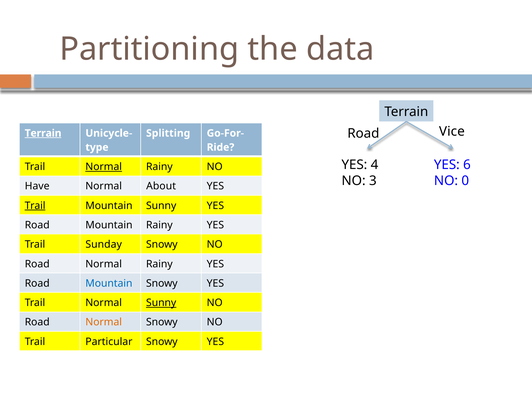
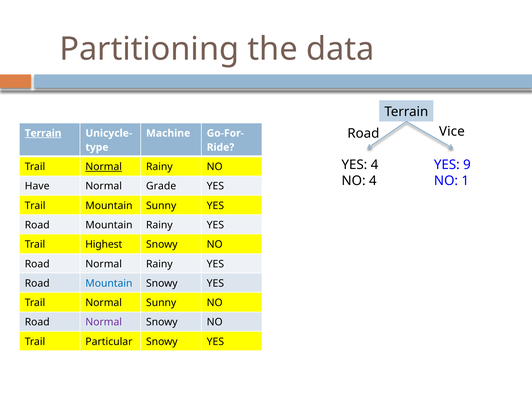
Splitting: Splitting -> Machine (168, 133)
6: 6 -> 9 (467, 165)
NO 3: 3 -> 4 (373, 181)
0: 0 -> 1 (465, 181)
About: About -> Grade (161, 186)
Trail underline: present -> none (35, 206)
Sunday: Sunday -> Highest (104, 244)
Sunny underline: present -> none (161, 303)
Normal colour: orange -> purple (104, 322)
